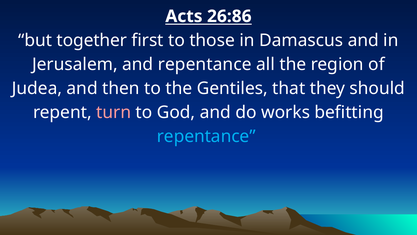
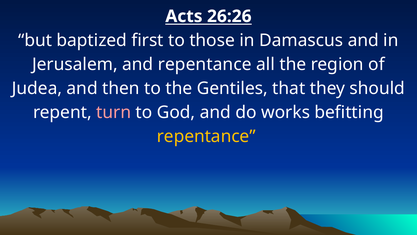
26:86: 26:86 -> 26:26 (229, 16)
together: together -> baptized (92, 40)
repentance colour: light blue -> yellow (206, 136)
